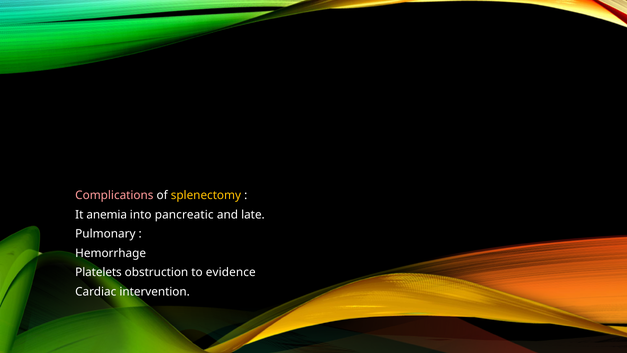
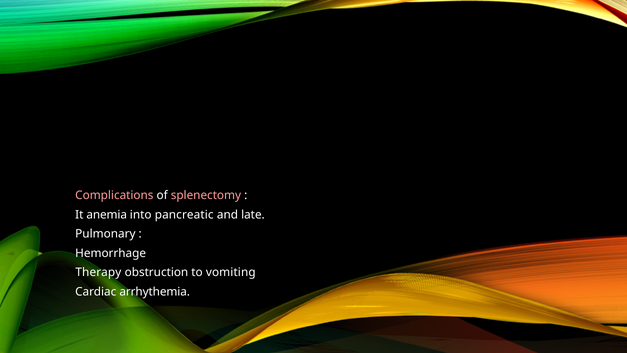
splenectomy colour: yellow -> pink (206, 195)
Platelets: Platelets -> Therapy (98, 272)
evidence: evidence -> vomiting (231, 272)
intervention: intervention -> arrhythemia (155, 292)
